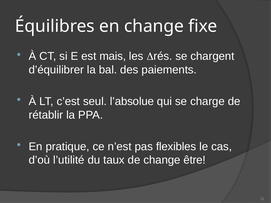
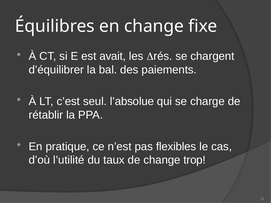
mais: mais -> avait (113, 56)
être: être -> trop (195, 160)
